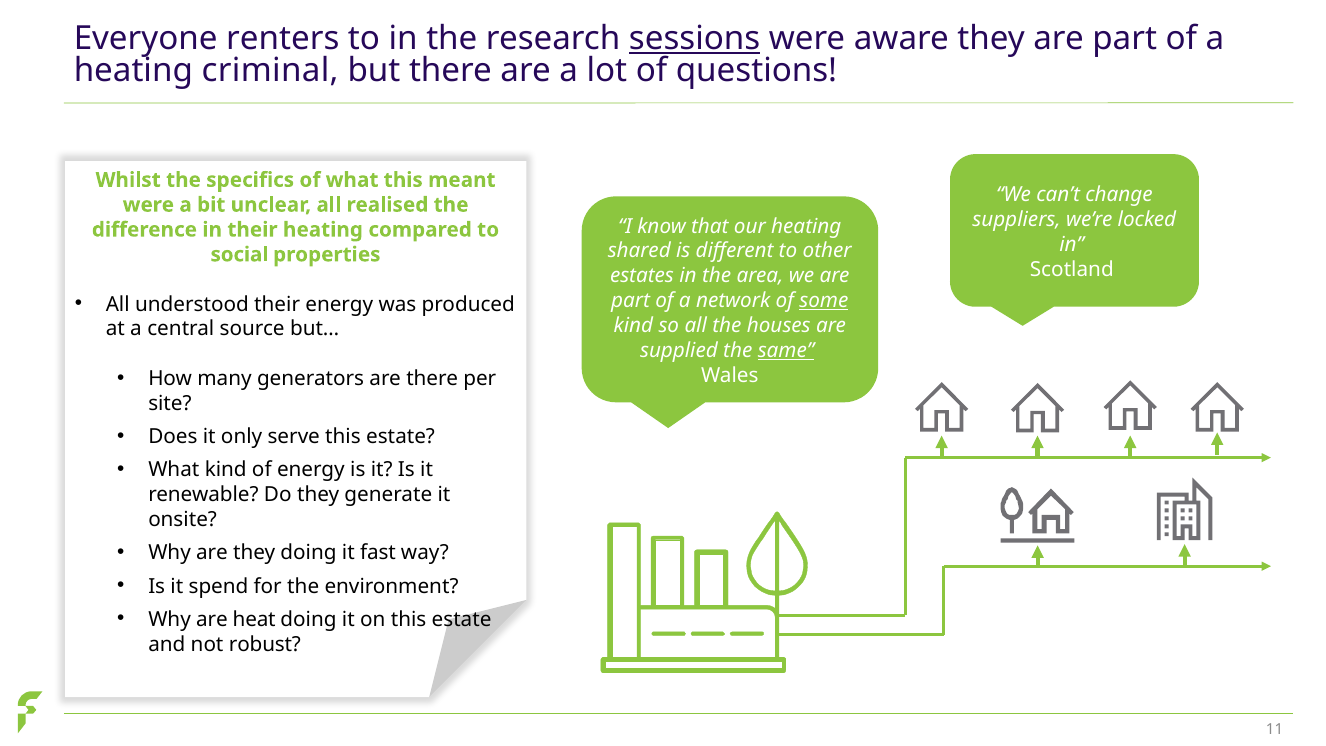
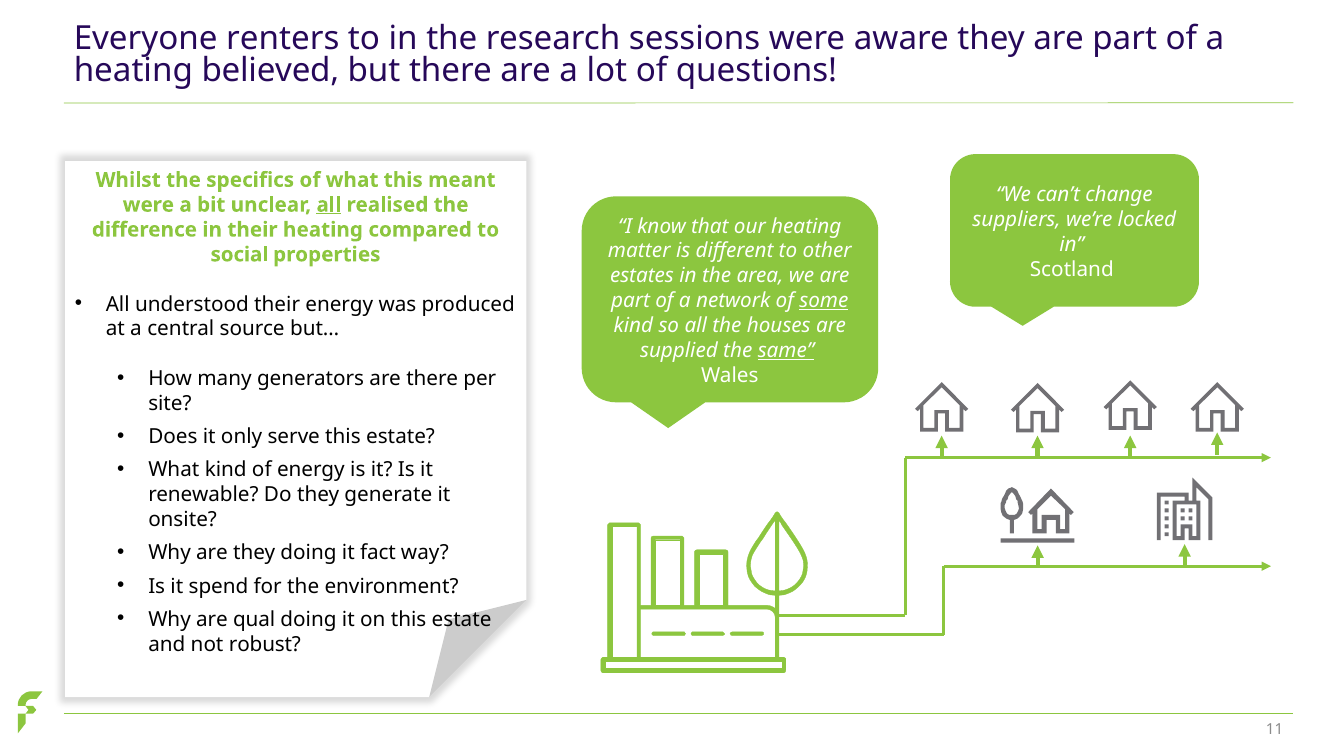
sessions underline: present -> none (695, 39)
criminal: criminal -> believed (270, 71)
all underline: none -> present (329, 205)
shared: shared -> matter (639, 251)
fast: fast -> fact (378, 553)
heat: heat -> qual (254, 619)
